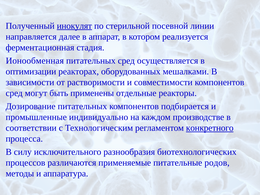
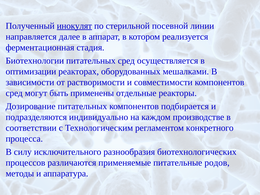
Ионообменная: Ионообменная -> Биотехнологии (35, 61)
промышленные: промышленные -> подразделяются (36, 117)
конкретного underline: present -> none (210, 128)
